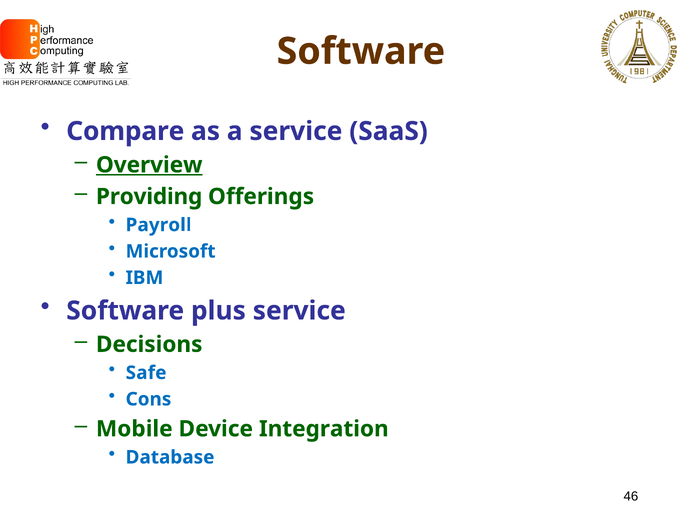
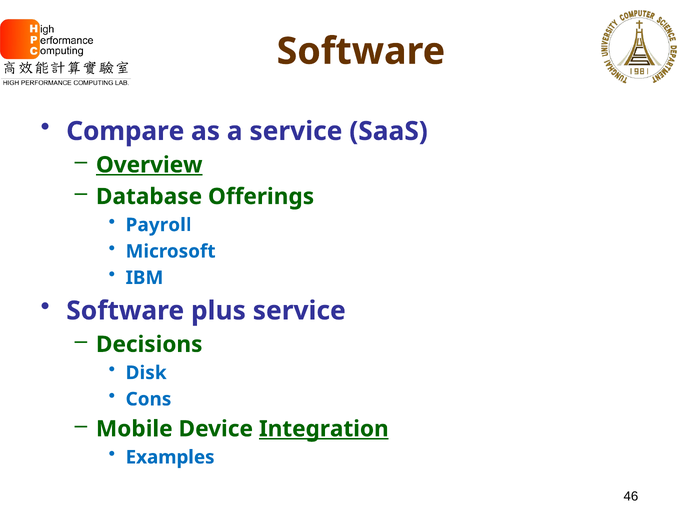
Providing: Providing -> Database (149, 197)
Safe: Safe -> Disk (146, 373)
Integration underline: none -> present (324, 429)
Database: Database -> Examples (170, 457)
